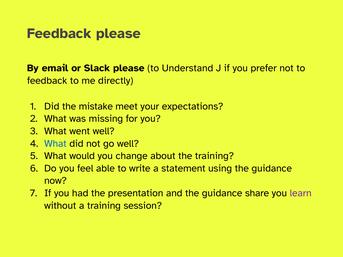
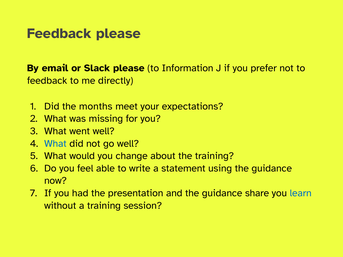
Understand: Understand -> Information (188, 68)
mistake: mistake -> months (96, 106)
learn colour: purple -> blue (301, 193)
